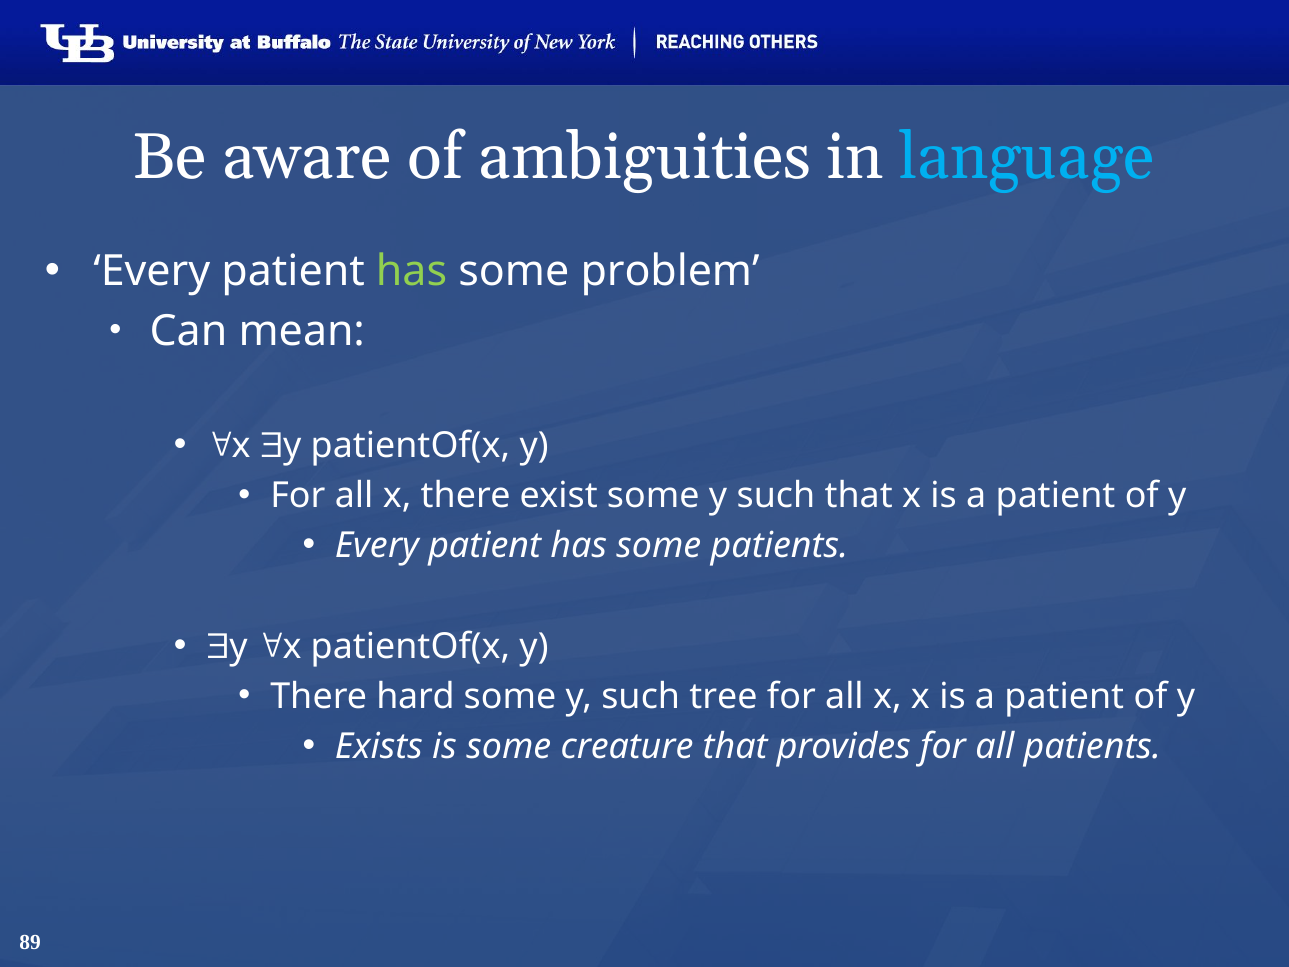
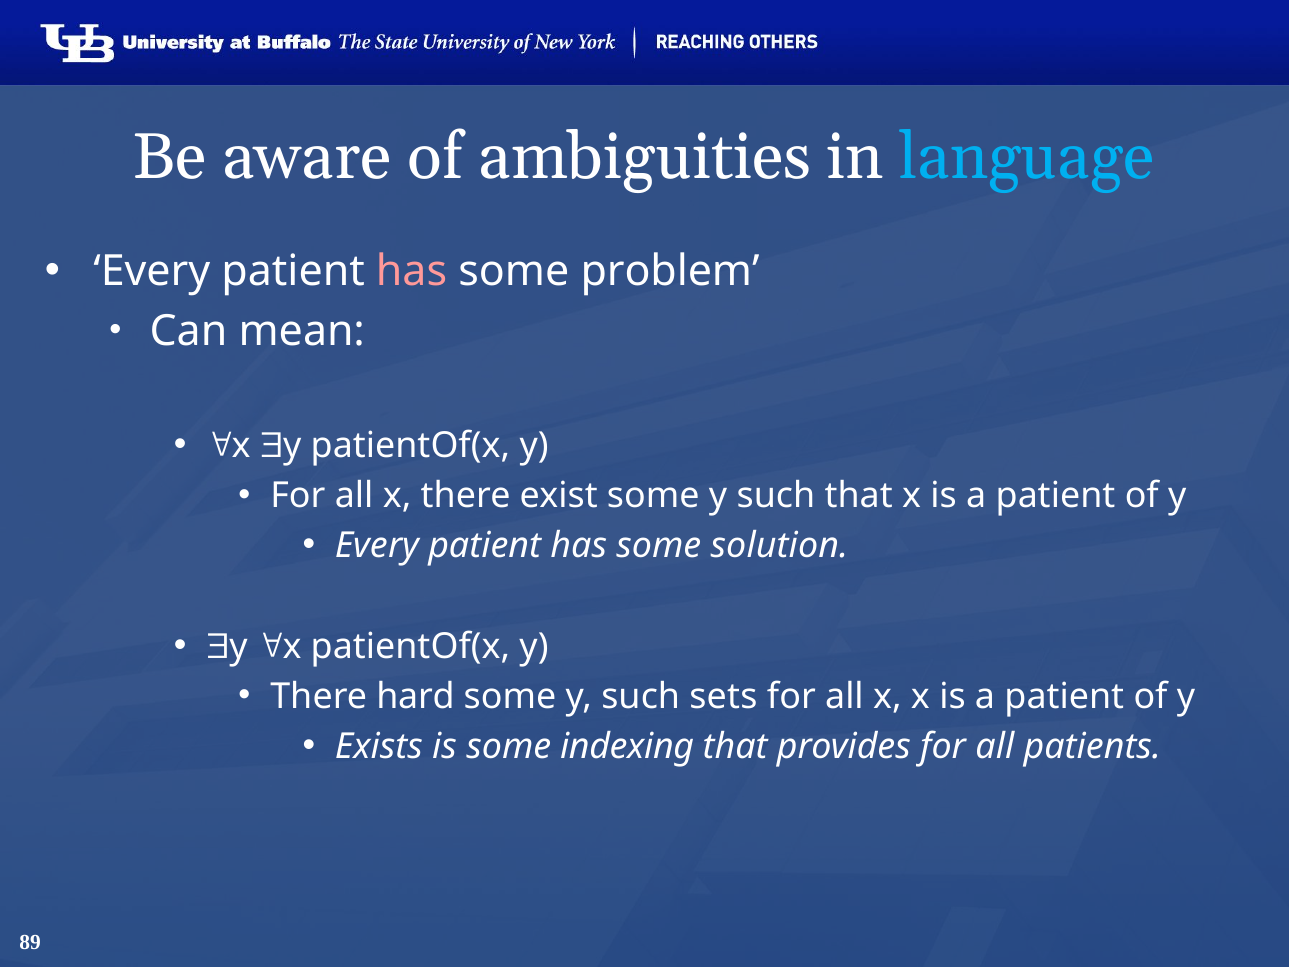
has colour: light green -> pink (412, 271)
some patients: patients -> solution (779, 546)
tree: tree -> sets (723, 696)
creature: creature -> indexing (627, 747)
